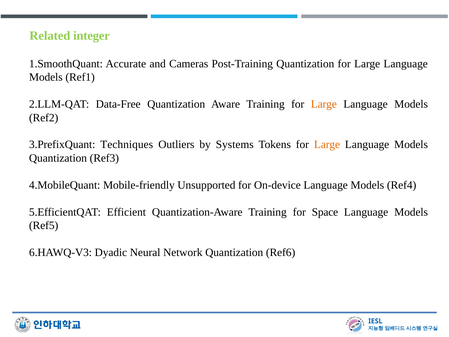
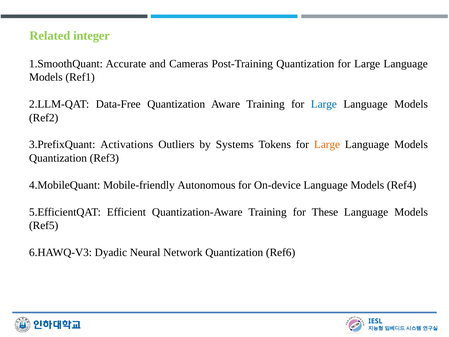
Large colour: orange -> blue (324, 104)
Techniques: Techniques -> Activations (127, 144)
Unsupported: Unsupported -> Autonomous (206, 185)
Space: Space -> These (325, 212)
